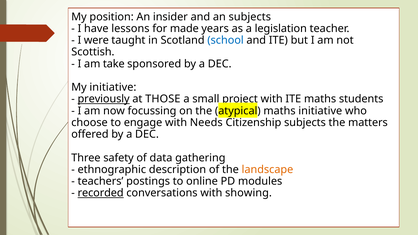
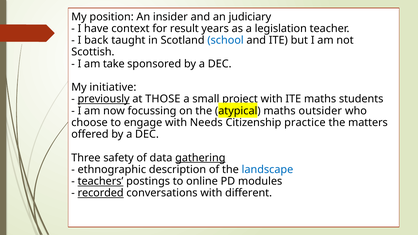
an subjects: subjects -> judiciary (250, 17)
lessons: lessons -> context (130, 29)
made: made -> result (184, 29)
were: were -> back (96, 40)
maths initiative: initiative -> outsider (320, 111)
Citizenship subjects: subjects -> practice (305, 123)
gathering underline: none -> present (200, 158)
landscape colour: orange -> blue (267, 170)
teachers underline: none -> present (100, 181)
showing: showing -> different (249, 193)
